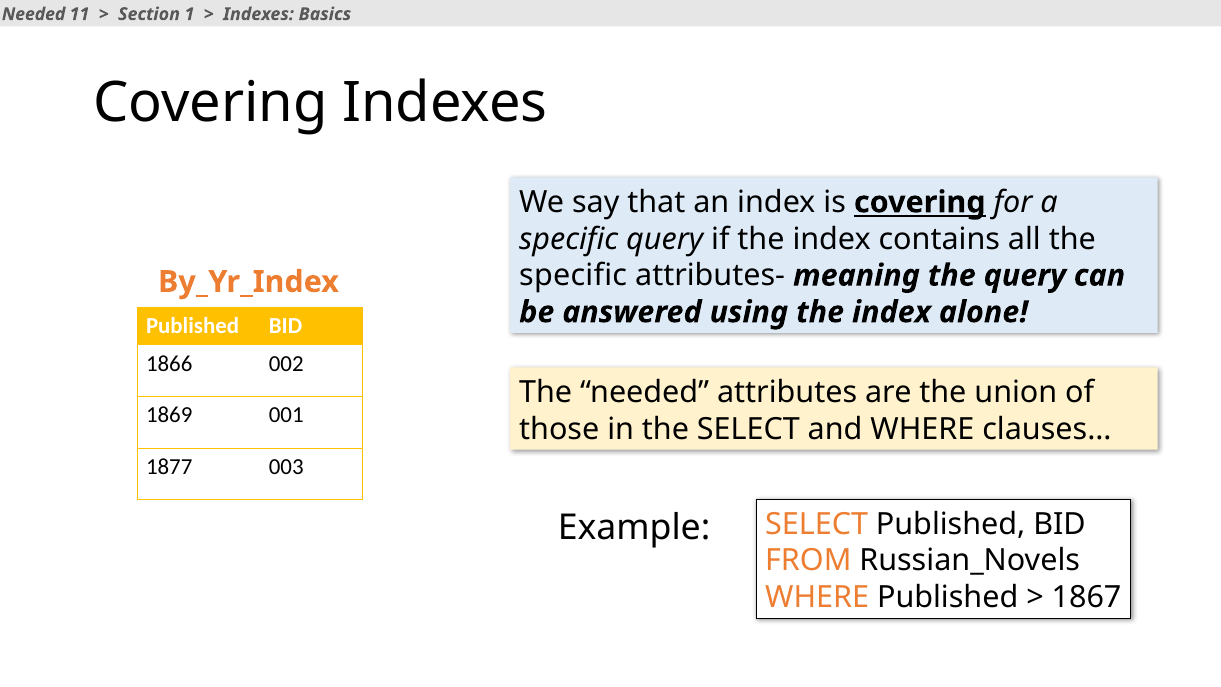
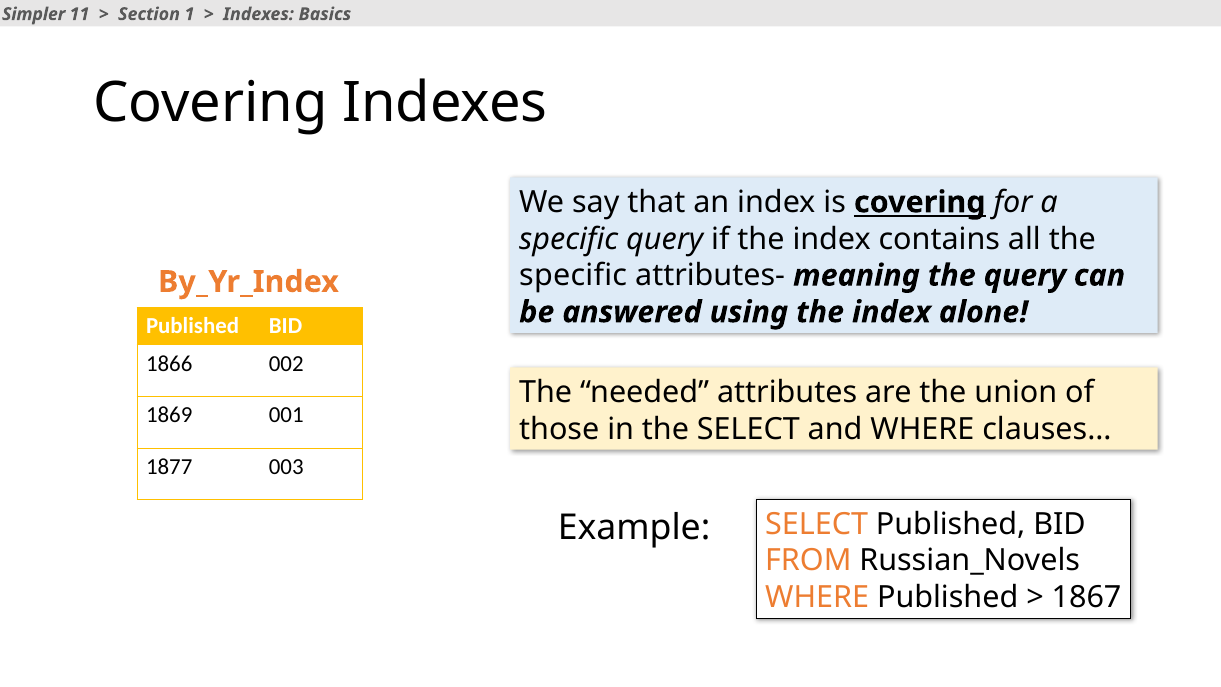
Needed: Needed -> Simpler (34, 14)
